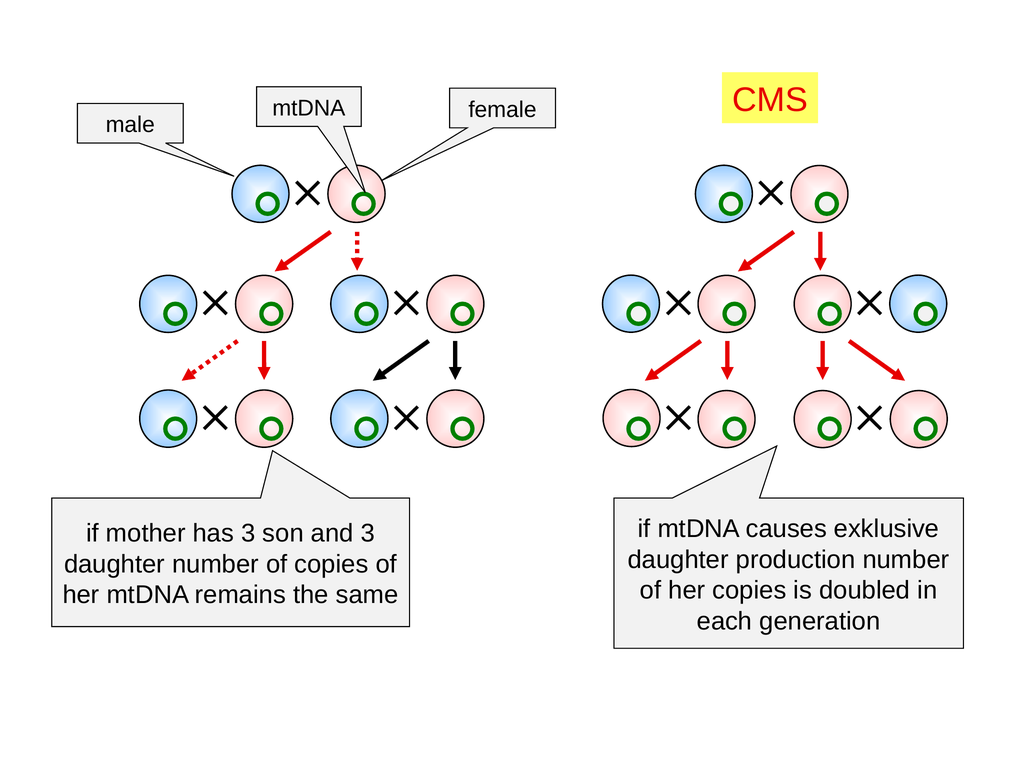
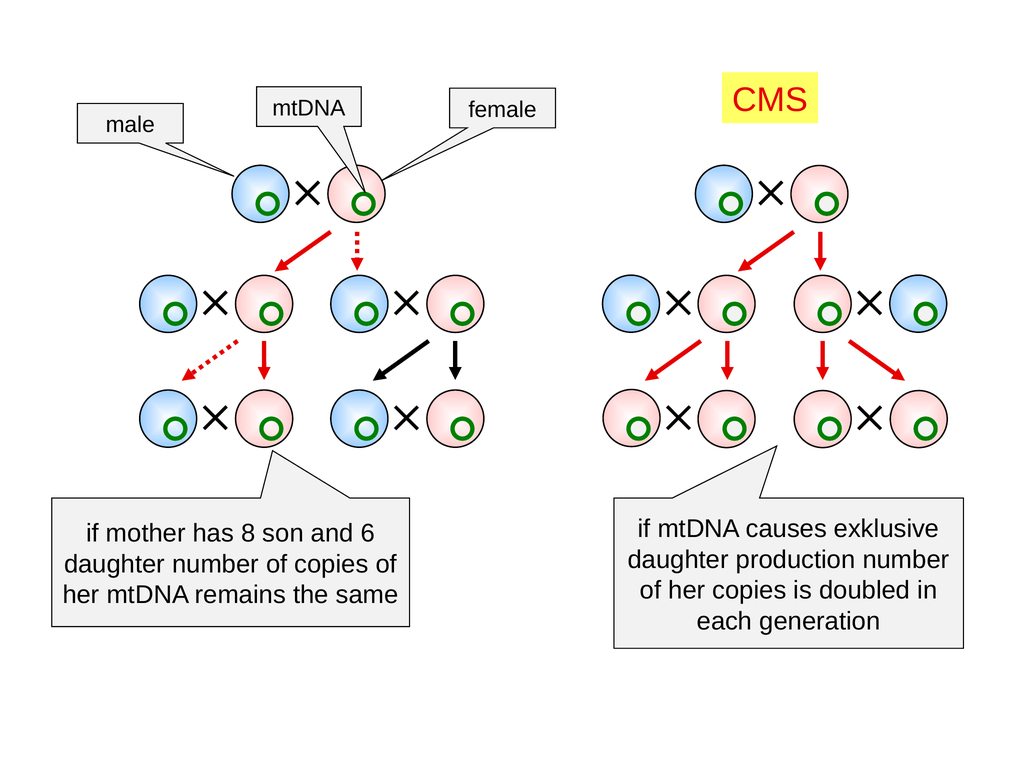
has 3: 3 -> 8 (248, 534)
and 3: 3 -> 6 (368, 534)
